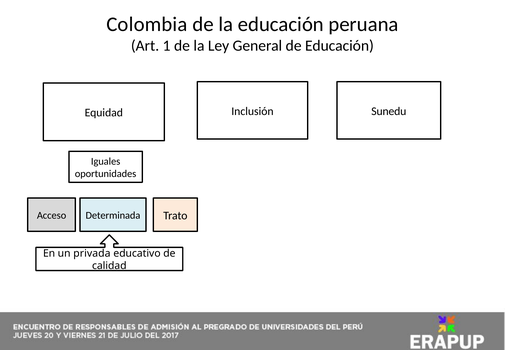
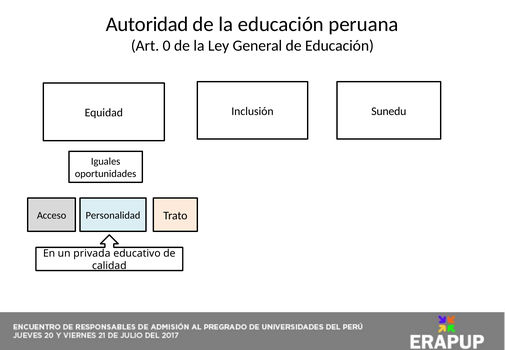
Colombia: Colombia -> Autoridad (147, 24)
1: 1 -> 0 (167, 46)
Determinada: Determinada -> Personalidad (113, 215)
